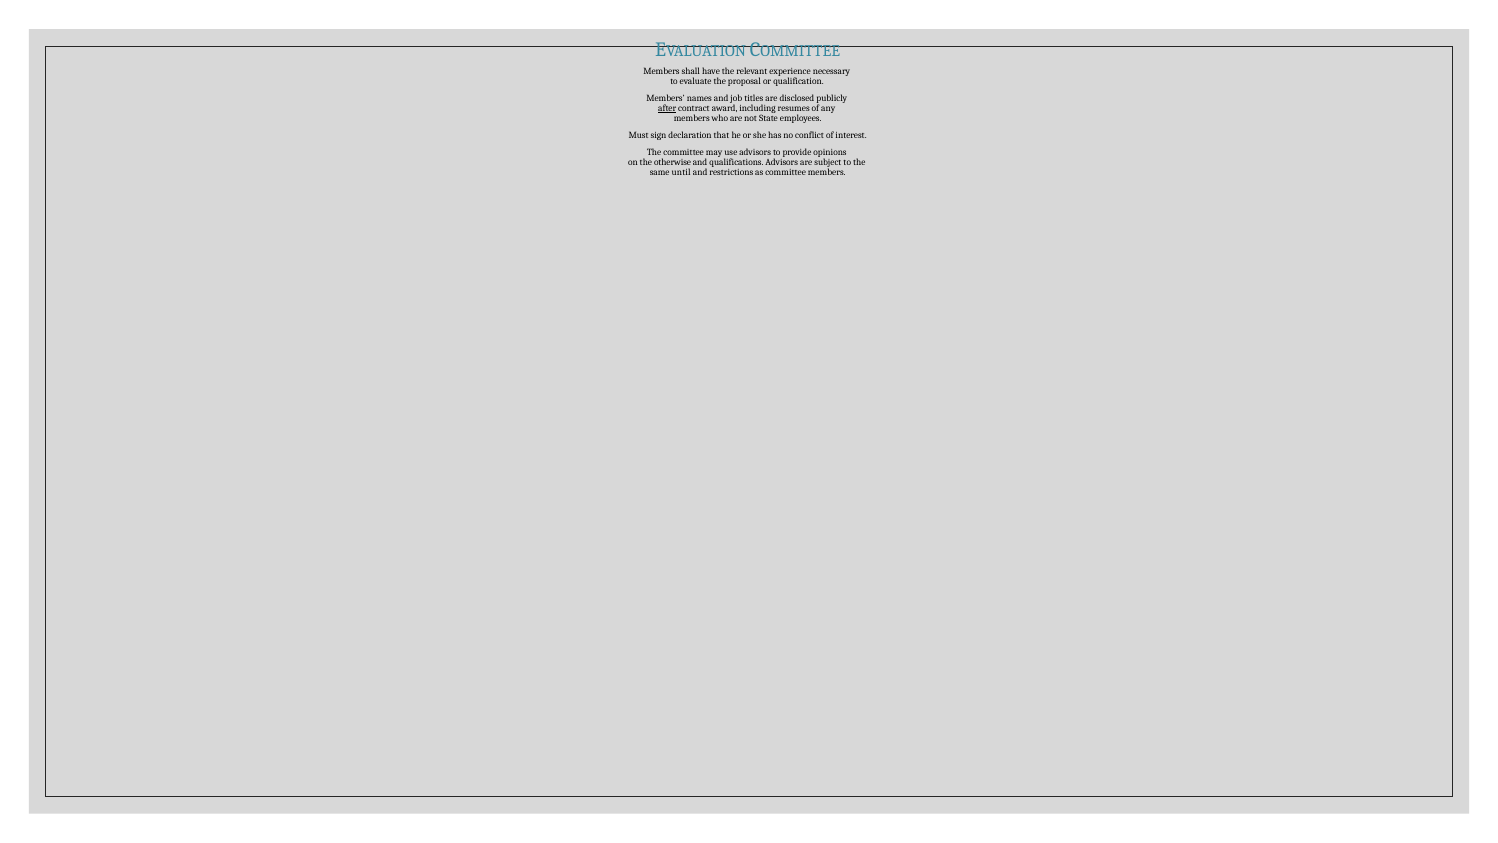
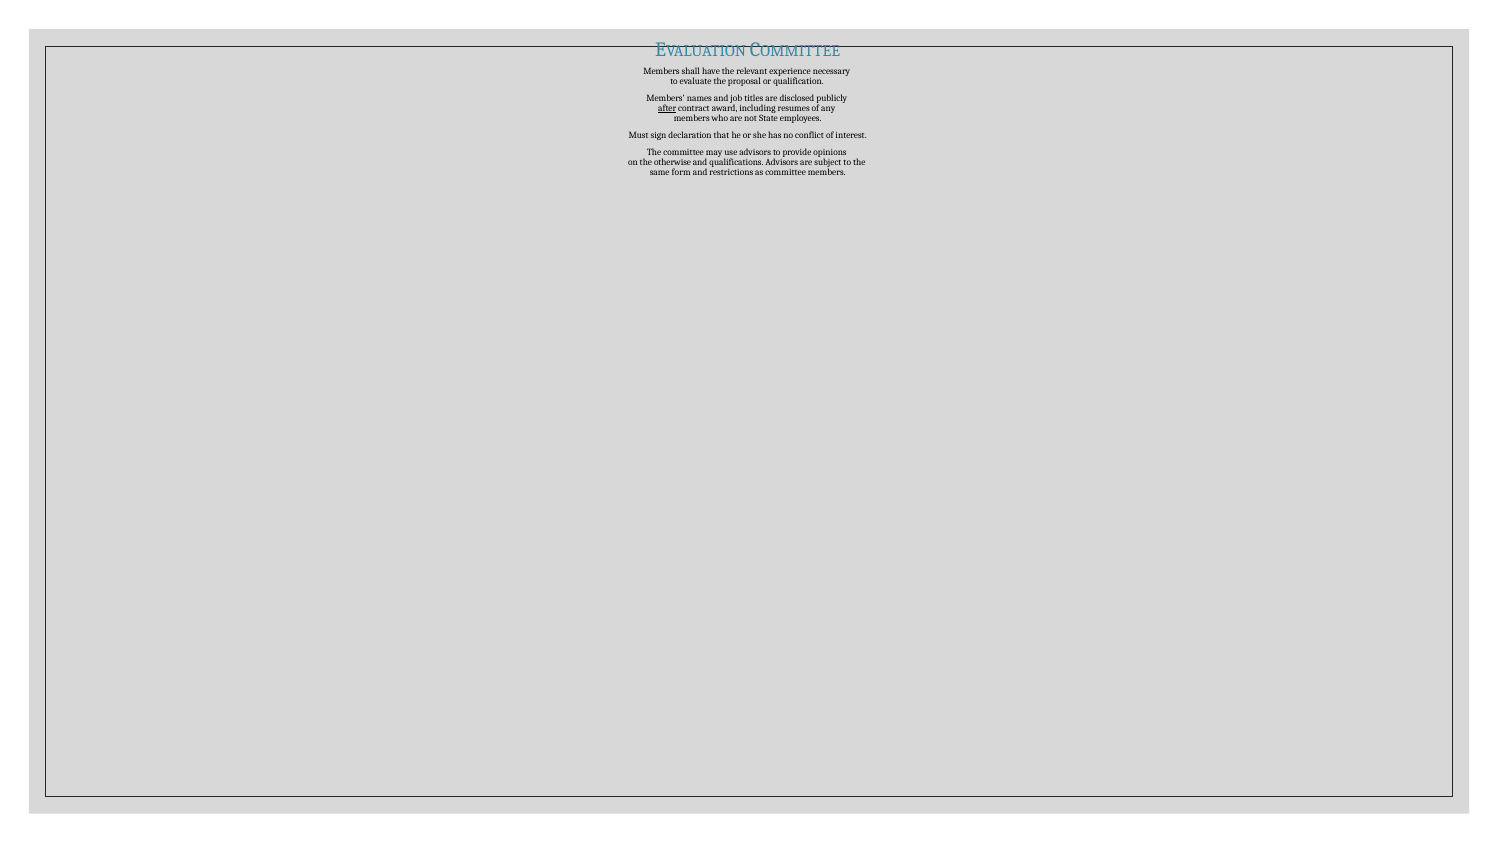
until: until -> form (681, 173)
